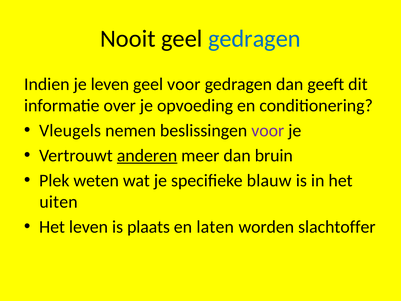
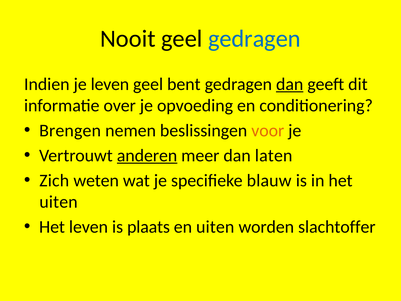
geel voor: voor -> bent (184, 84)
dan underline: none -> present (290, 84)
Vleugels: Vleugels -> Brengen (70, 131)
voor colour: purple -> orange (268, 131)
bruin: bruin -> laten (274, 155)
Plek: Plek -> Zich (54, 180)
en laten: laten -> uiten (215, 227)
